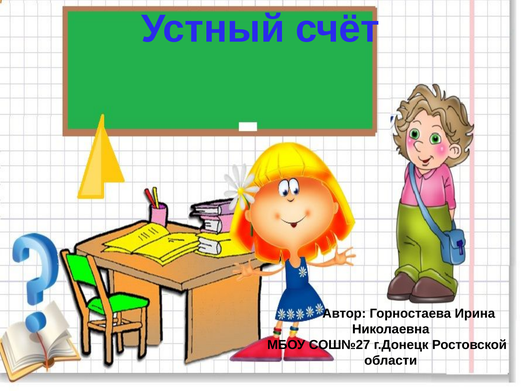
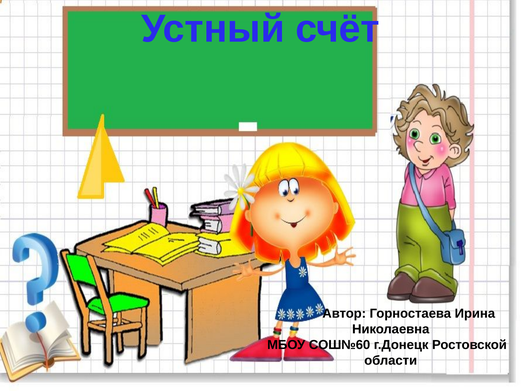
СОШ№27: СОШ№27 -> СОШ№60 (340, 345)
